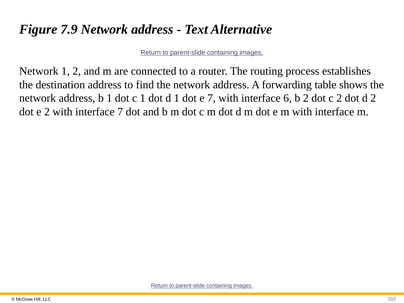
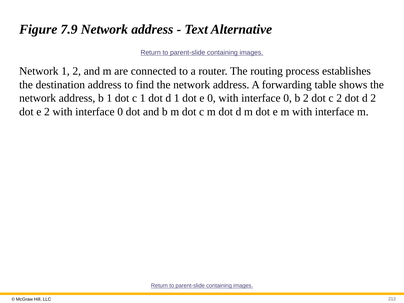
e 7: 7 -> 0 (211, 98)
6: 6 -> 0 (288, 98)
2 with interface 7: 7 -> 0 (120, 112)
